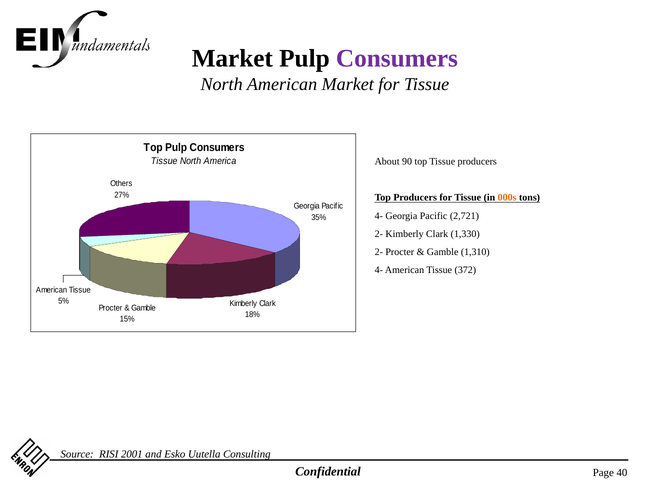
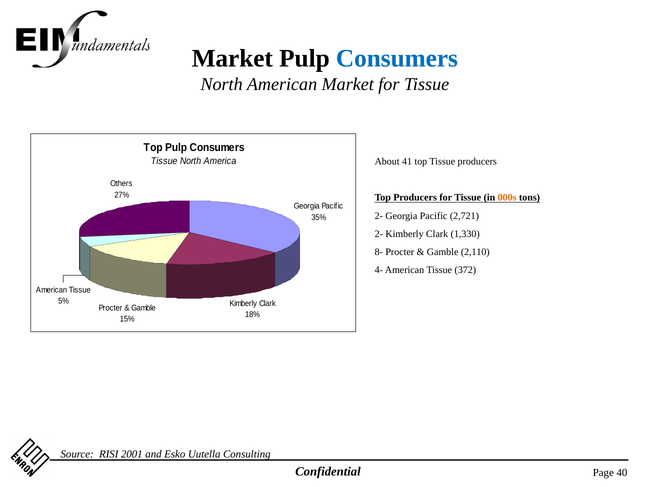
Consumers colour: purple -> blue (397, 59)
90: 90 -> 41 (407, 162)
4-: 4- -> 2- (379, 216)
2-: 2- -> 8- (379, 252)
1,310: 1,310 -> 2,110 (475, 252)
